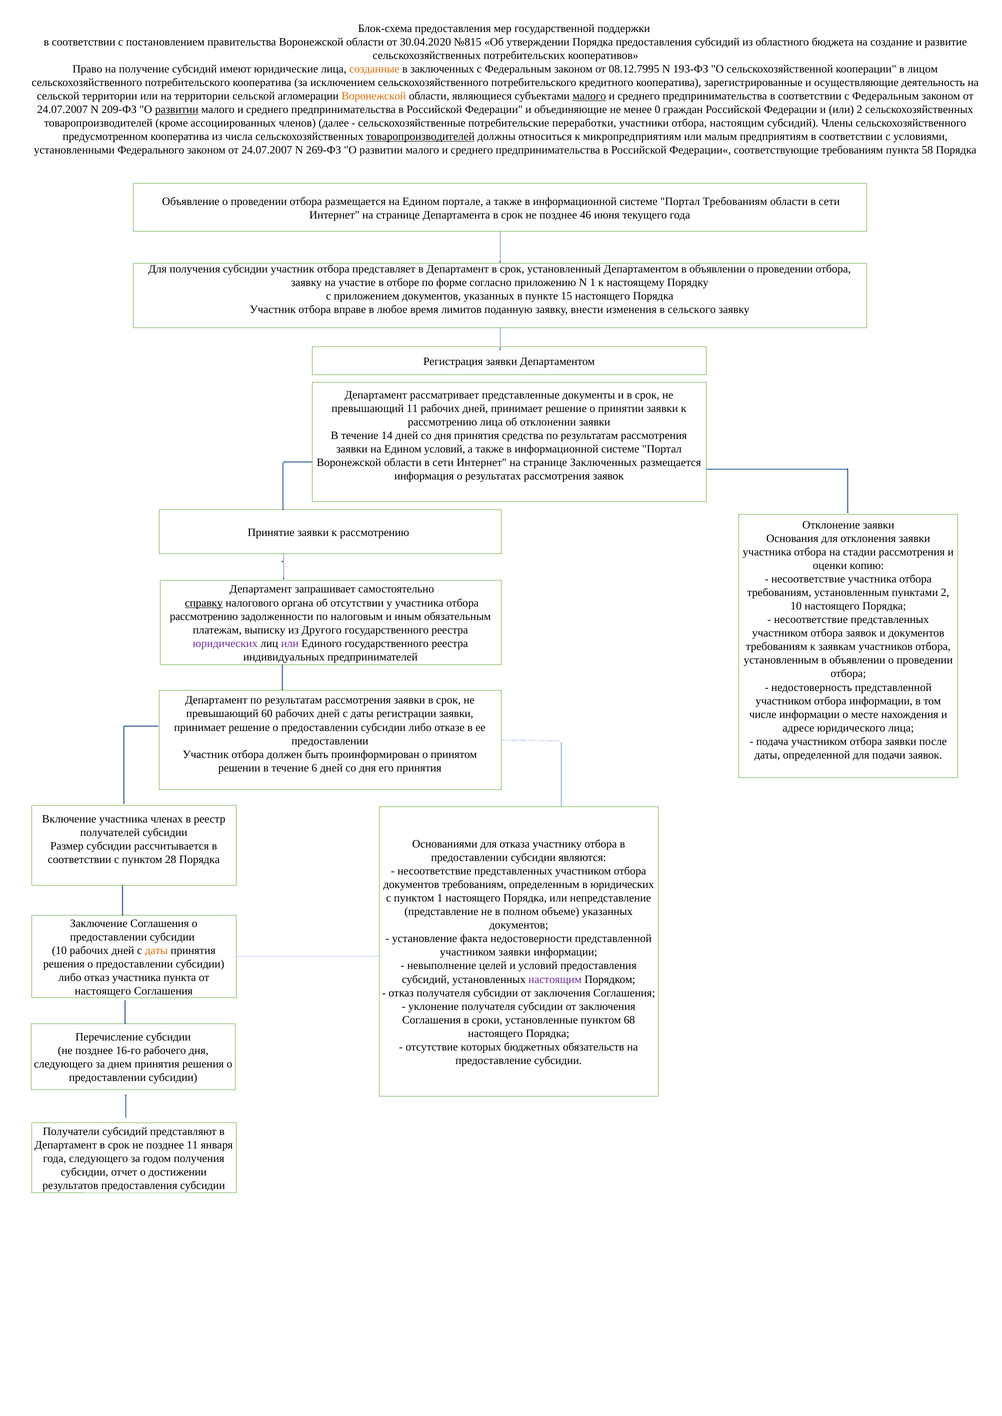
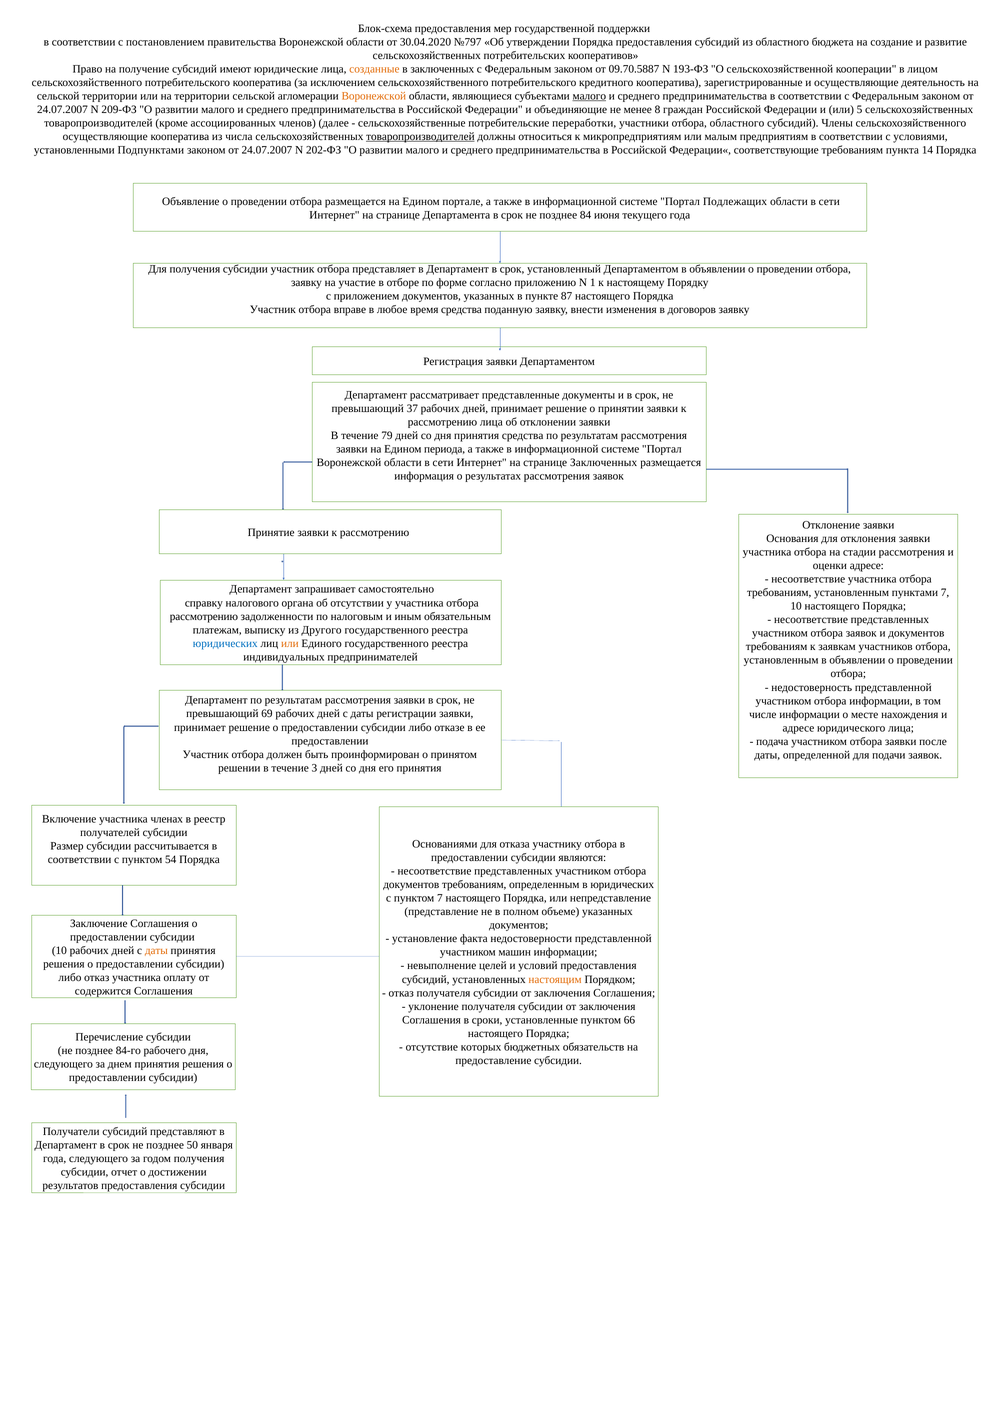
№815: №815 -> №797 (468, 42)
08.12.7995: 08.12.7995 -> 09.70.5887 (634, 69)
развитии underline: present -> none (177, 109)
0: 0 -> 8 (657, 109)
или 2: 2 -> 5 (860, 109)
отбора настоящим: настоящим -> областного (737, 123)
предусмотренном: предусмотренном -> осуществляющие (105, 136)
Федерального: Федерального -> Подпунктами (151, 150)
269-ФЗ: 269-ФЗ -> 202-ФЗ (324, 150)
58: 58 -> 14 (927, 150)
Портал Требованиям: Требованиям -> Подлежащих (735, 201)
46: 46 -> 84 (586, 215)
15: 15 -> 87 (567, 296)
время лимитов: лимитов -> средства (461, 310)
сельского: сельского -> договоров (692, 310)
превышающий 11: 11 -> 37 (412, 409)
14: 14 -> 79 (387, 436)
Едином условий: условий -> периода (445, 449)
оценки копию: копию -> адресе (867, 566)
пунктами 2: 2 -> 7 (945, 593)
справку underline: present -> none (204, 603)
юридических colour: purple -> blue (225, 643)
или colour: purple -> orange (290, 643)
60: 60 -> 69 (267, 714)
6: 6 -> 3 (314, 768)
28: 28 -> 54 (171, 860)
пунктом 1: 1 -> 7 (440, 898)
участником заявки: заявки -> машин (515, 952)
участника пункта: пункта -> оплату (180, 977)
настоящим colour: purple -> orange (555, 979)
настоящего: настоящего -> содержится (103, 991)
68: 68 -> 66 (629, 1020)
16-го: 16-го -> 84-го (128, 1050)
позднее 11: 11 -> 50 (192, 1145)
